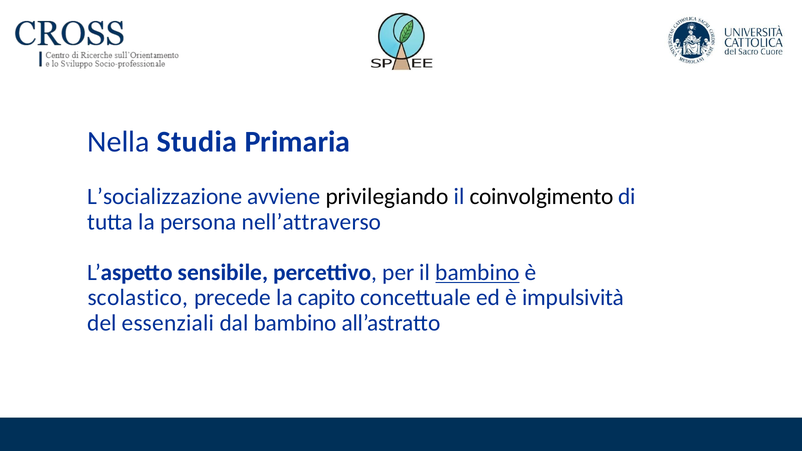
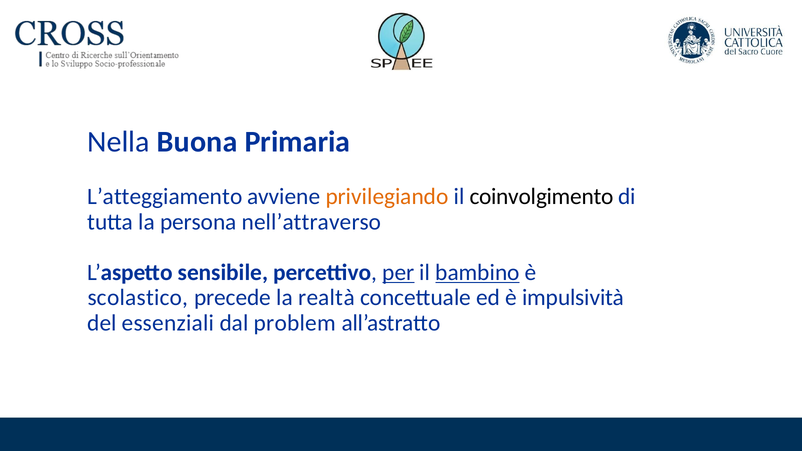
Studia: Studia -> Buona (197, 142)
L’socializzazione: L’socializzazione -> L’atteggiamento (165, 197)
privilegiando colour: black -> orange (387, 197)
per underline: none -> present (398, 273)
capito: capito -> realtà (326, 298)
dal bambino: bambino -> problem (295, 323)
